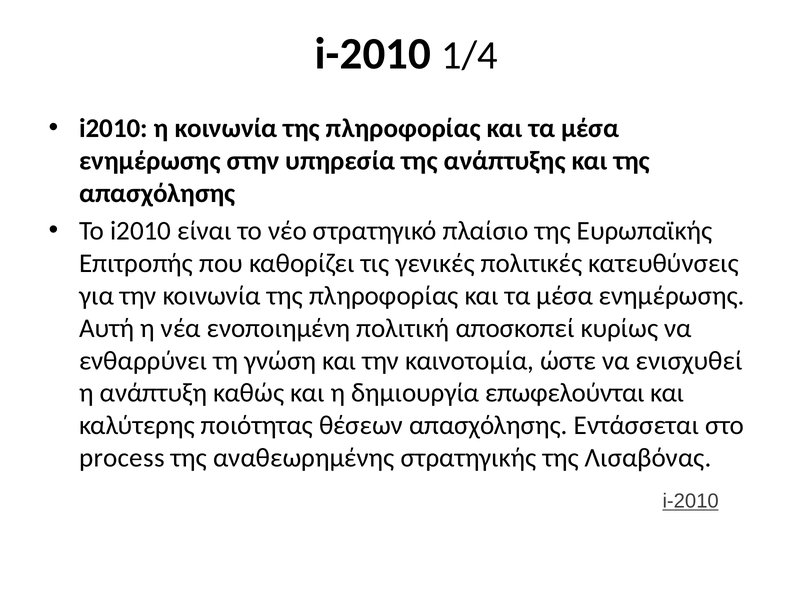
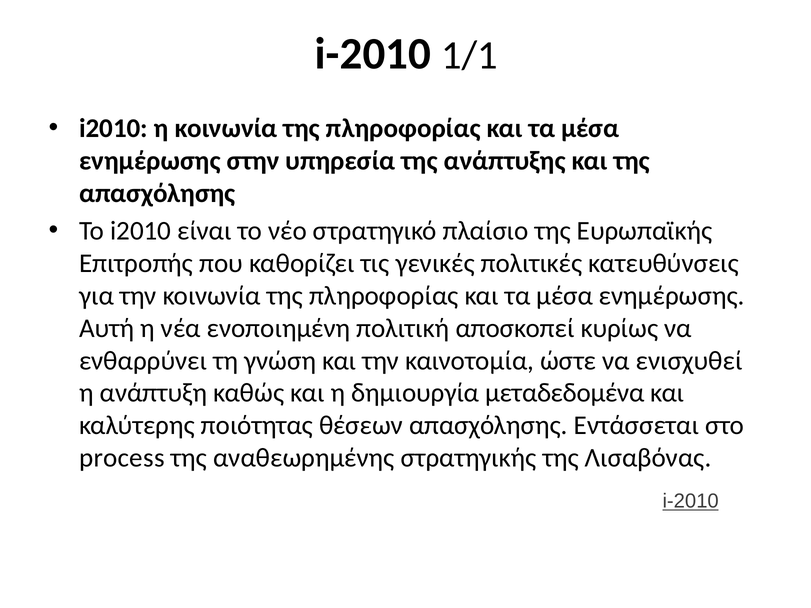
1/4: 1/4 -> 1/1 (470, 55)
επωφελούνται: επωφελούνται -> μεταδεδομένα (565, 393)
